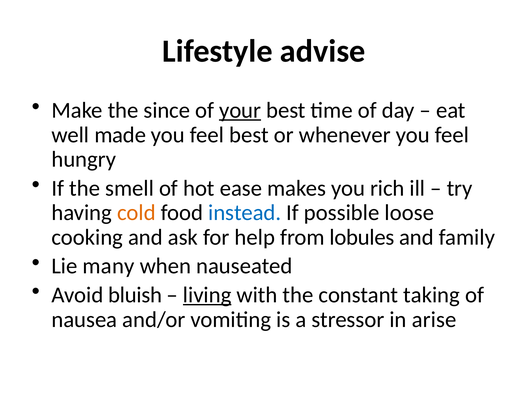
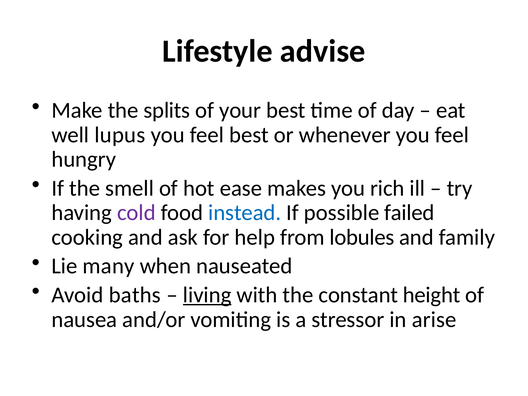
since: since -> splits (167, 110)
your underline: present -> none (240, 110)
made: made -> lupus (120, 135)
cold colour: orange -> purple (136, 213)
loose: loose -> failed (409, 213)
bluish: bluish -> baths (135, 295)
taking: taking -> height (432, 295)
